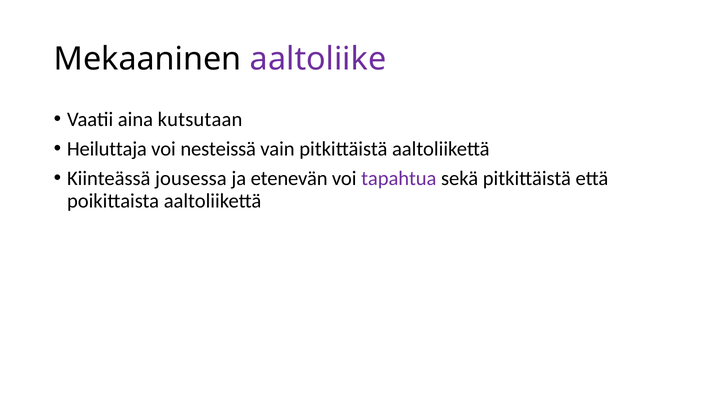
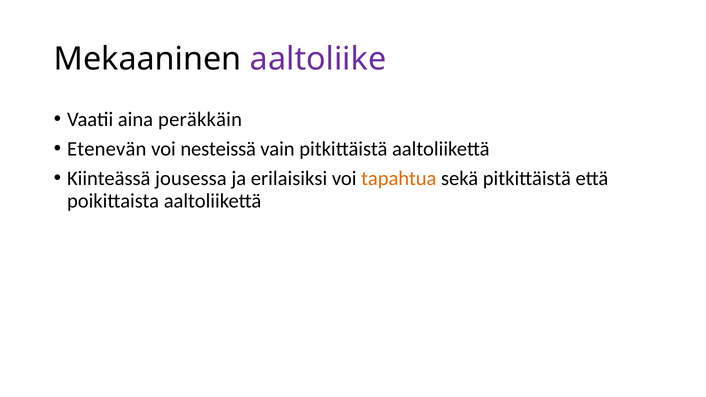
kutsutaan: kutsutaan -> peräkkäin (200, 119)
Heiluttaja: Heiluttaja -> Etenevän (107, 149)
etenevän: etenevän -> erilaisiksi (289, 179)
tapahtua colour: purple -> orange (399, 179)
